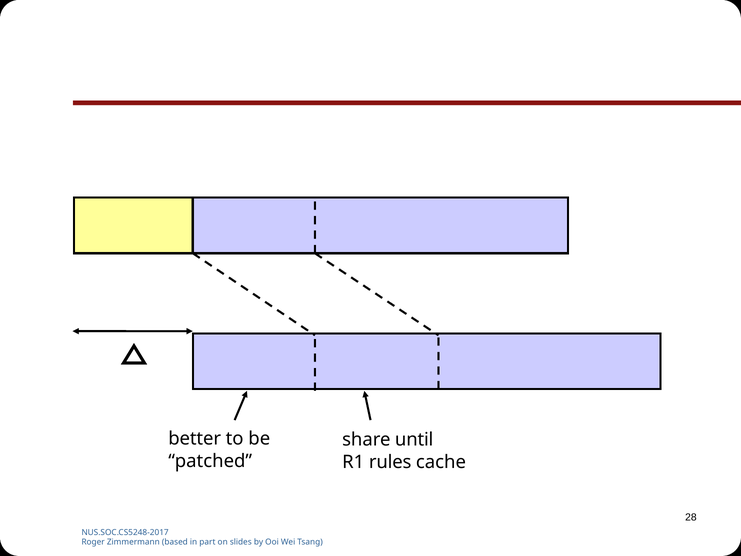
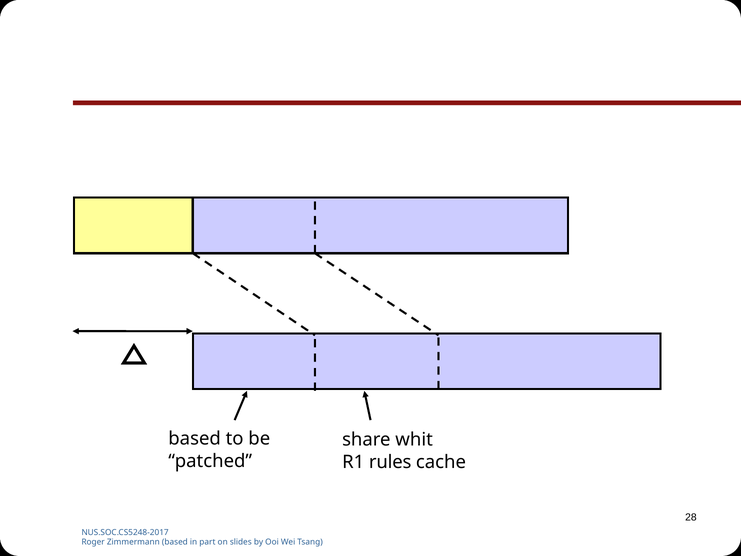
better: better -> based (195, 439)
until: until -> whit (414, 440)
